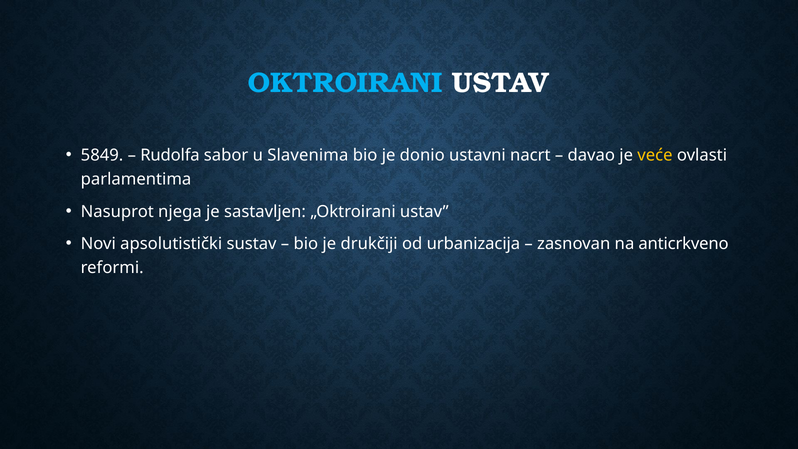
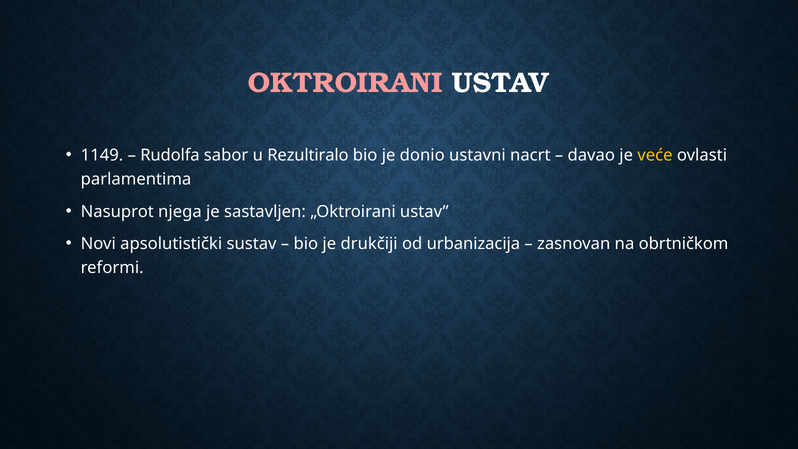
OKTROIRANI colour: light blue -> pink (345, 83)
5849: 5849 -> 1149 (102, 155)
Slavenima: Slavenima -> Rezultiralo (308, 155)
anticrkveno: anticrkveno -> obrtničkom (683, 244)
